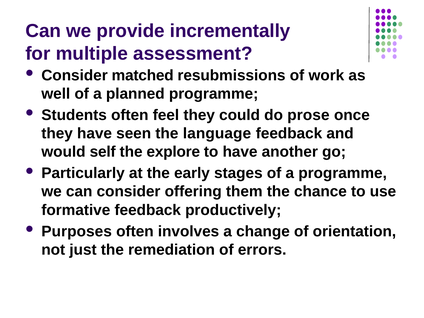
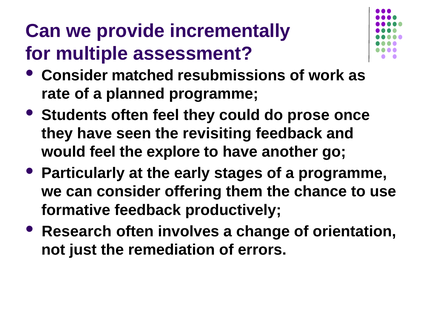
well: well -> rate (56, 94)
language: language -> revisiting (217, 133)
would self: self -> feel (103, 152)
Purposes: Purposes -> Research (77, 231)
